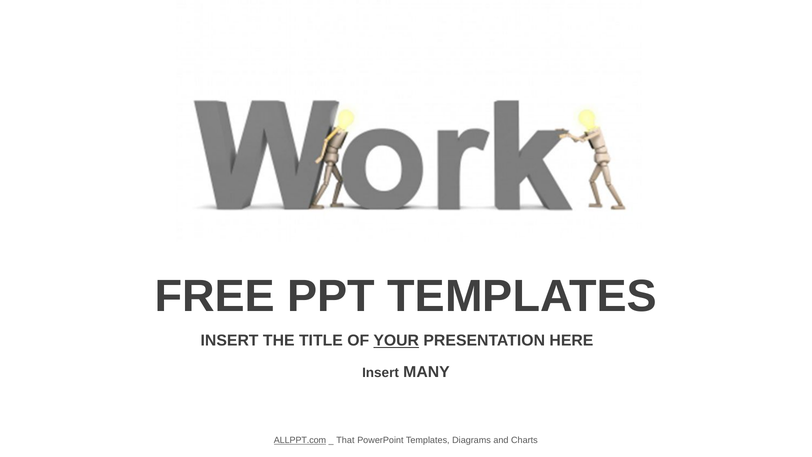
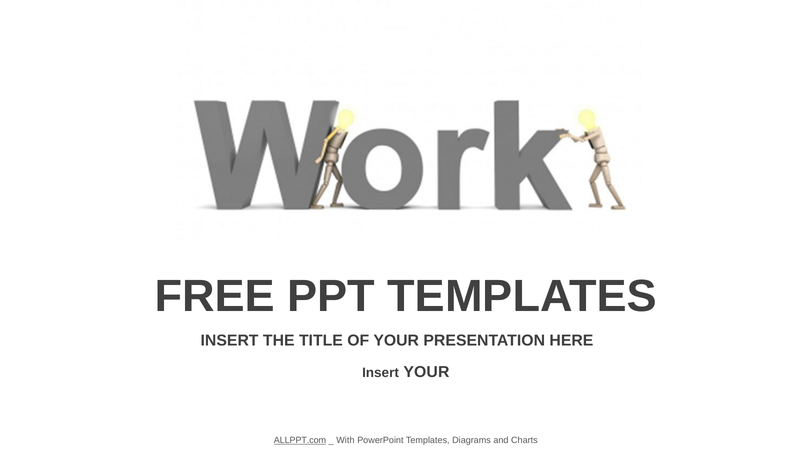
YOUR underline: present -> none (396, 341)
Insert MANY: MANY -> YOUR (426, 372)
That: That -> With (345, 440)
